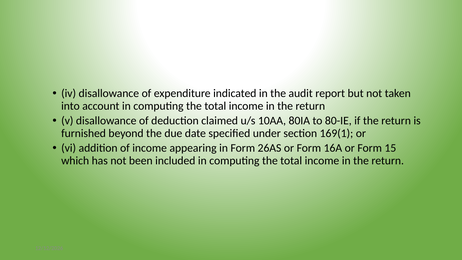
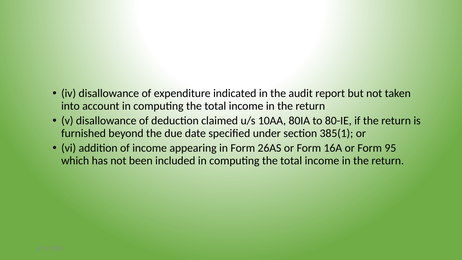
169(1: 169(1 -> 385(1 (336, 133)
15: 15 -> 95 (390, 148)
